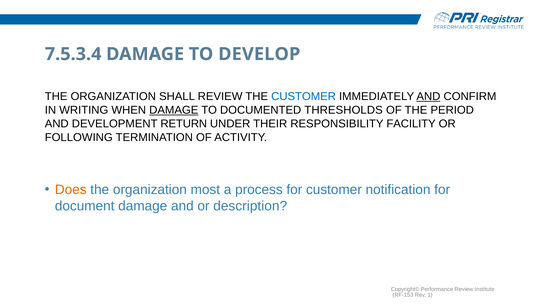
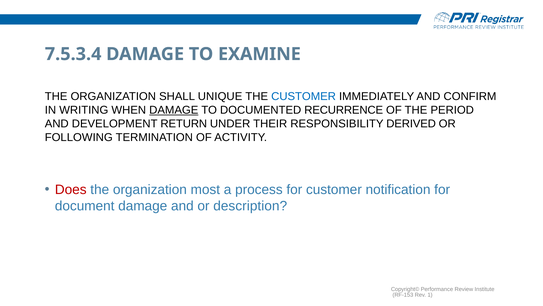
DEVELOP: DEVELOP -> EXAMINE (259, 54)
SHALL REVIEW: REVIEW -> UNIQUE (220, 96)
AND underline: present -> none (428, 96)
THRESHOLDS: THRESHOLDS -> RECURRENCE (344, 110)
FACILITY: FACILITY -> DERIVED (411, 124)
Does colour: orange -> red (71, 189)
